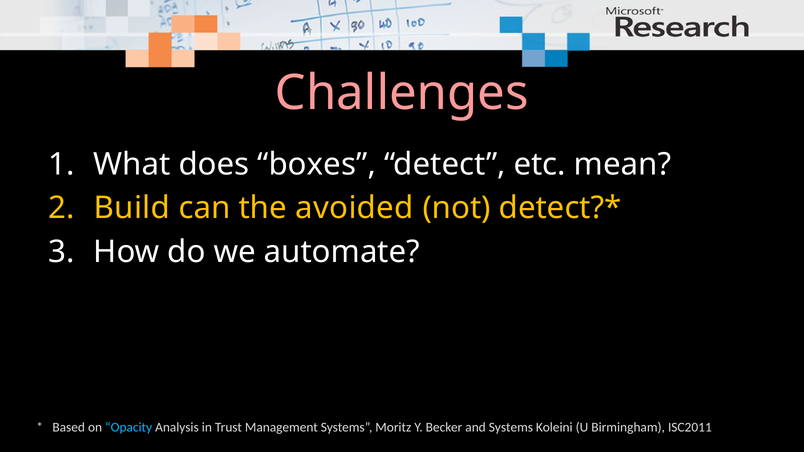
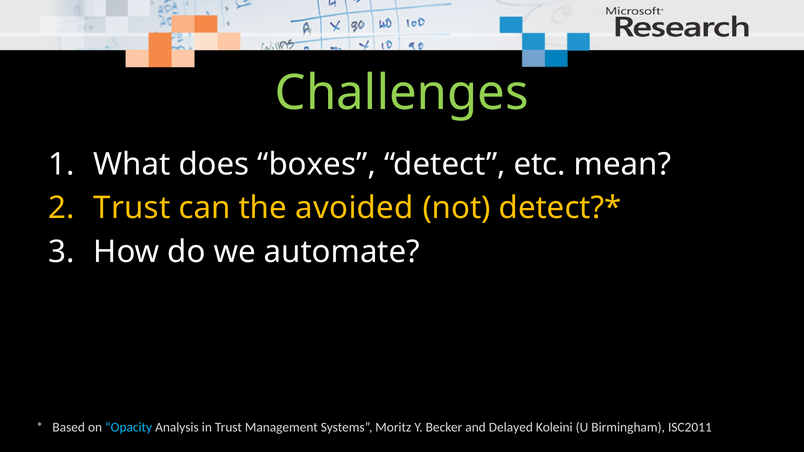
Challenges colour: pink -> light green (402, 93)
Build: Build -> Trust (132, 208)
and Systems: Systems -> Delayed (511, 427)
